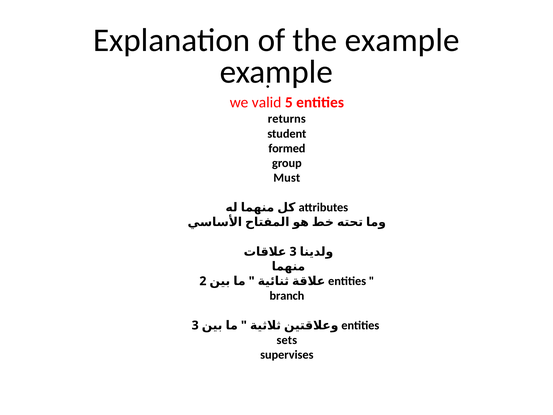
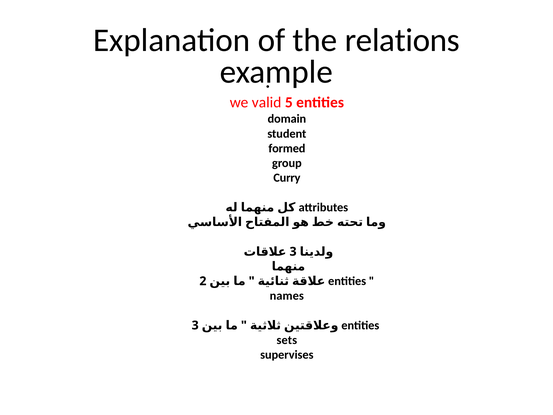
the example: example -> relations (402, 40)
returns: returns -> domain (287, 119)
Must: Must -> Curry (287, 178)
branch: branch -> names (287, 296)
